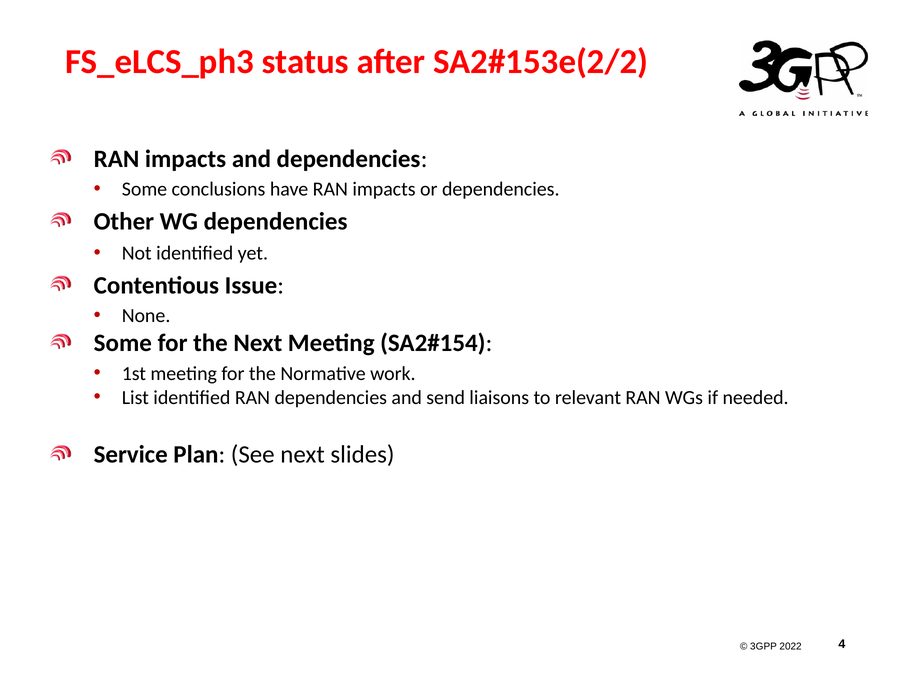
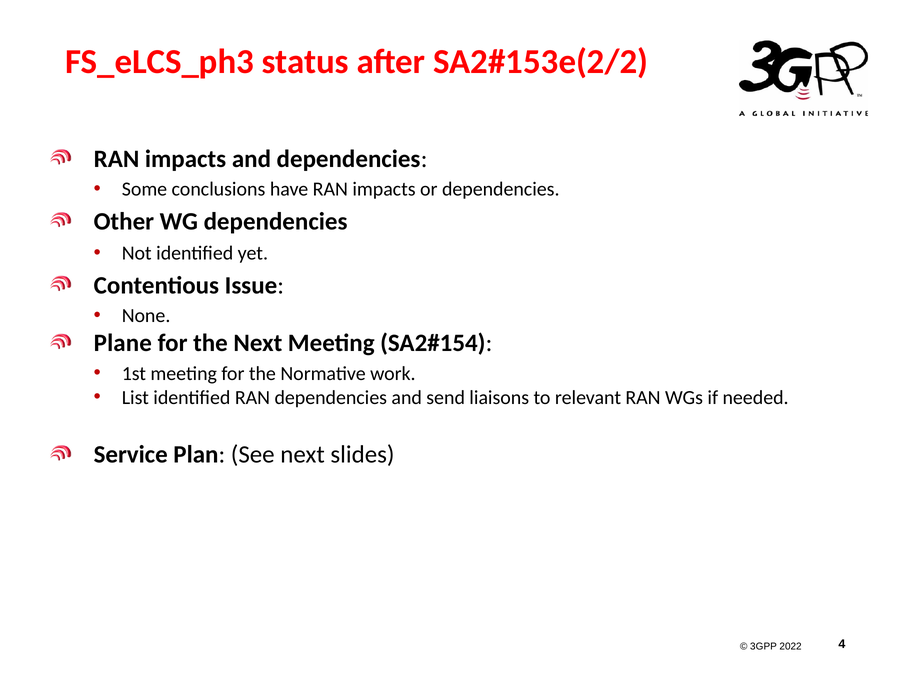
Some: Some -> Plane (123, 343)
